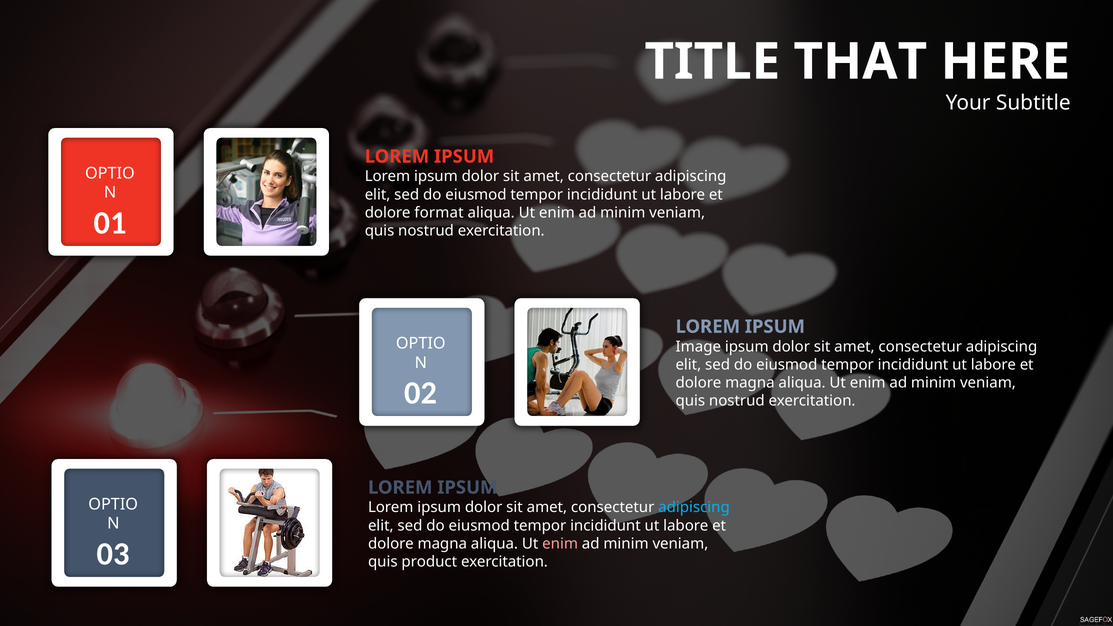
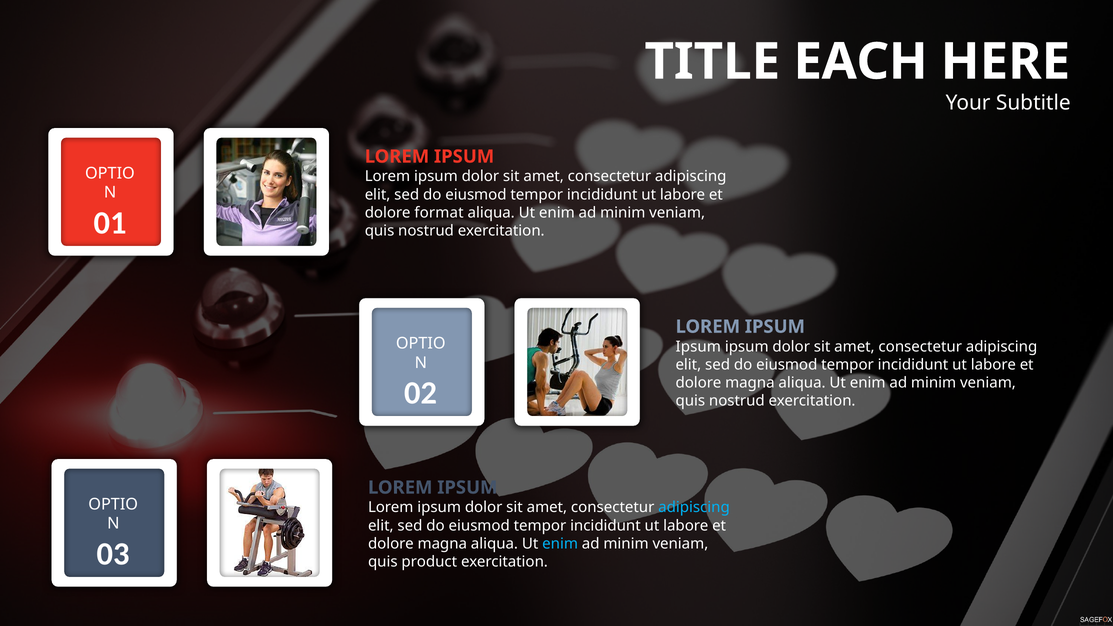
THAT: THAT -> EACH (861, 62)
Image: Image -> Ipsum (698, 347)
enim colour: pink -> light blue (560, 544)
